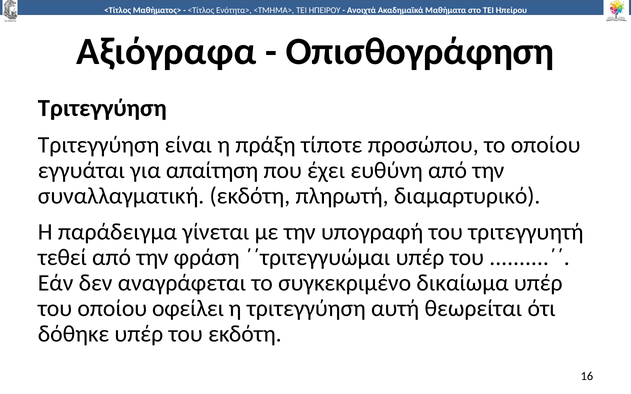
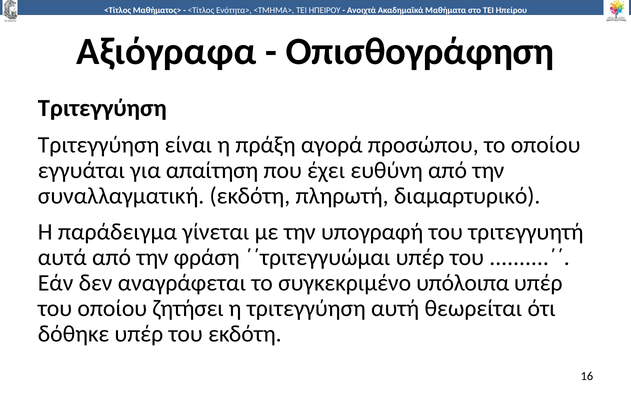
τίποτε: τίποτε -> αγορά (332, 145)
τεθεί: τεθεί -> αυτά (62, 258)
δικαίωμα: δικαίωμα -> υπόλοιπα (463, 283)
οφείλει: οφείλει -> ζητήσει (188, 309)
